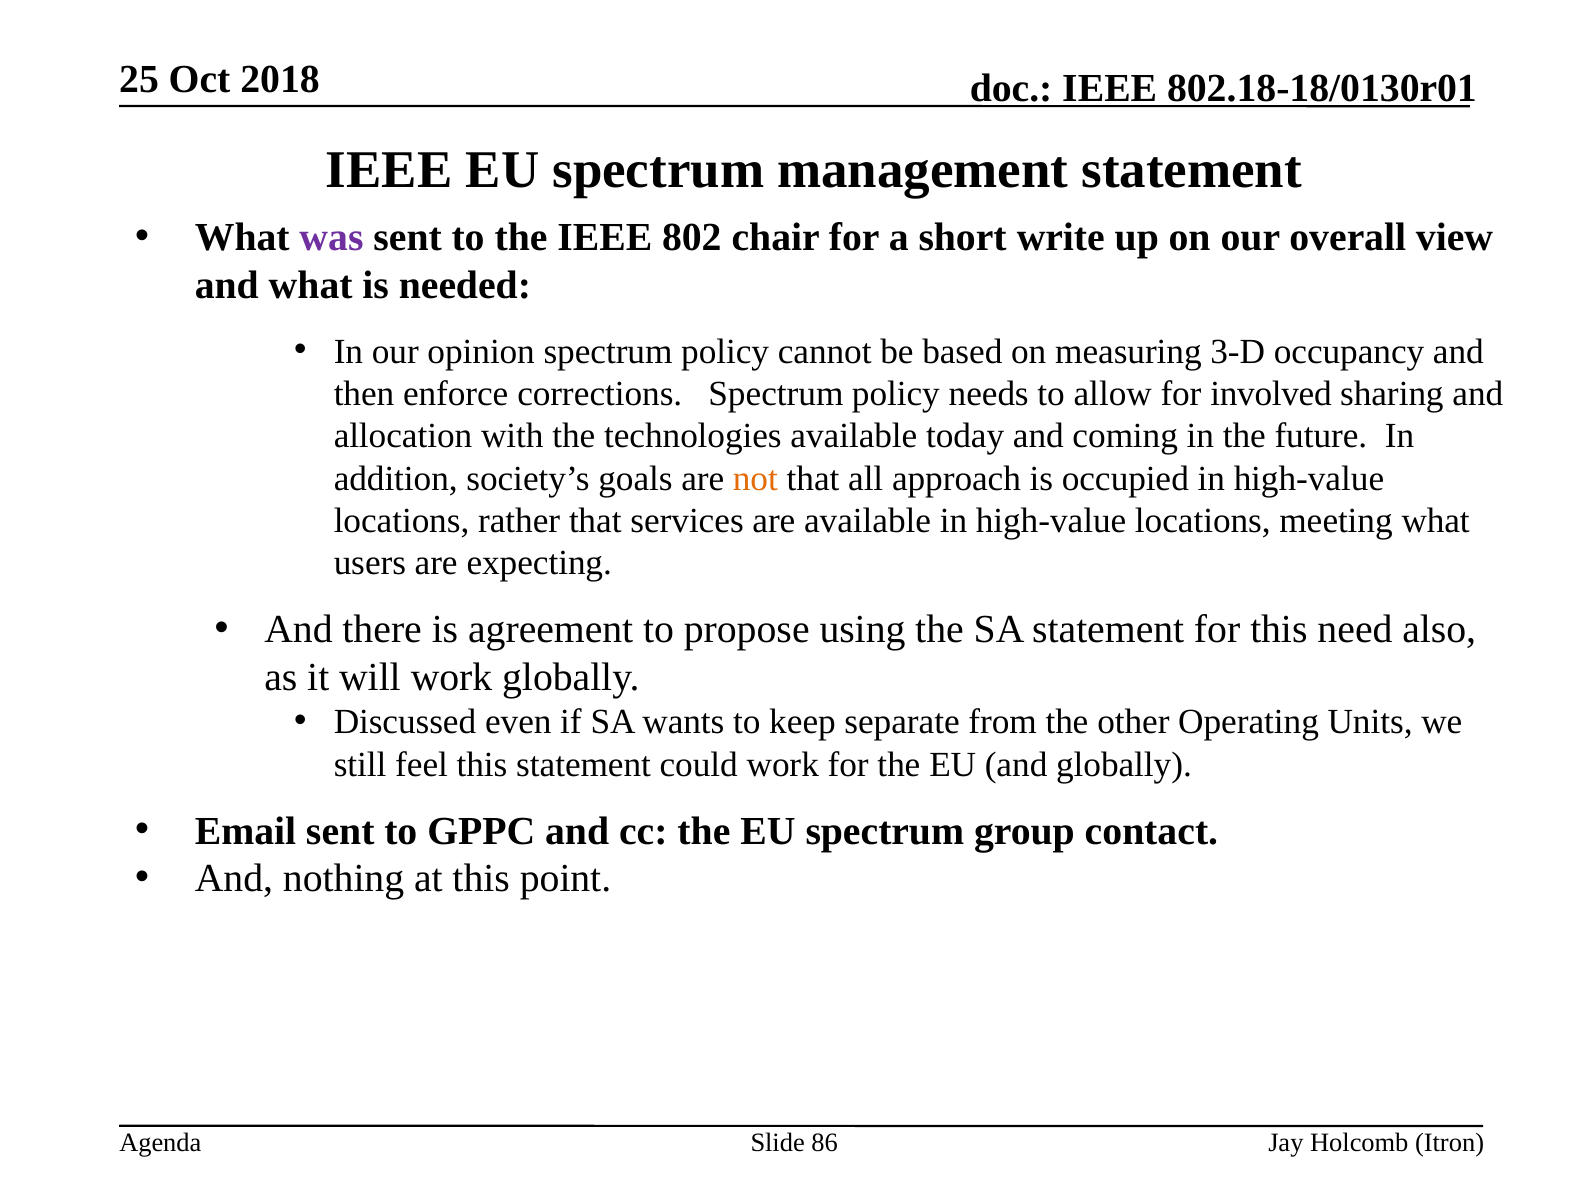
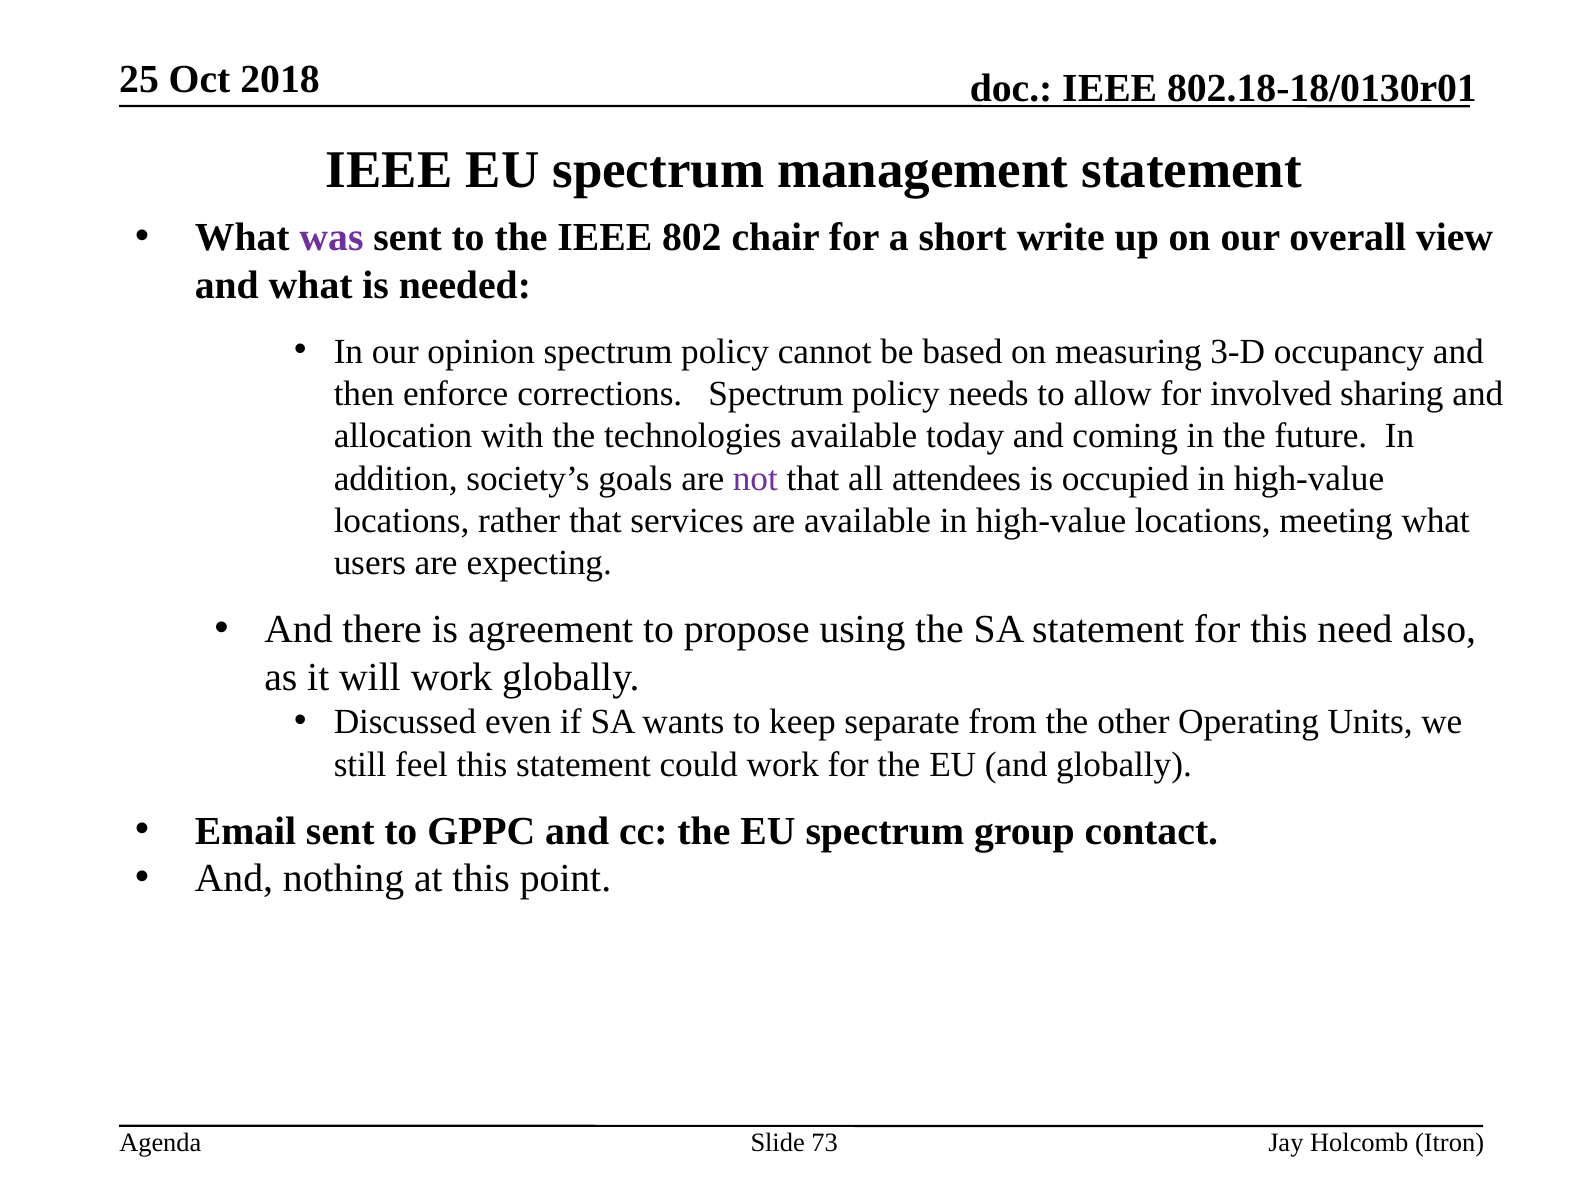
not colour: orange -> purple (755, 478)
approach: approach -> attendees (957, 478)
86: 86 -> 73 (825, 1143)
